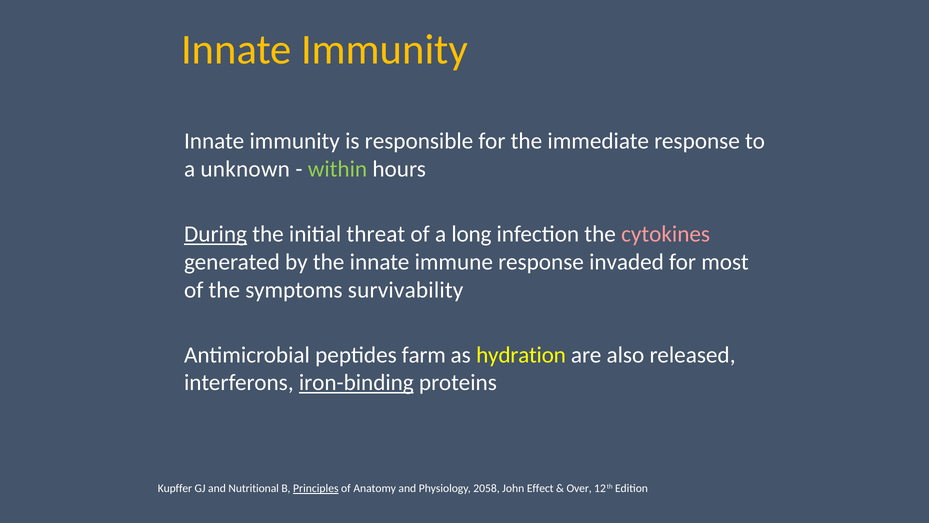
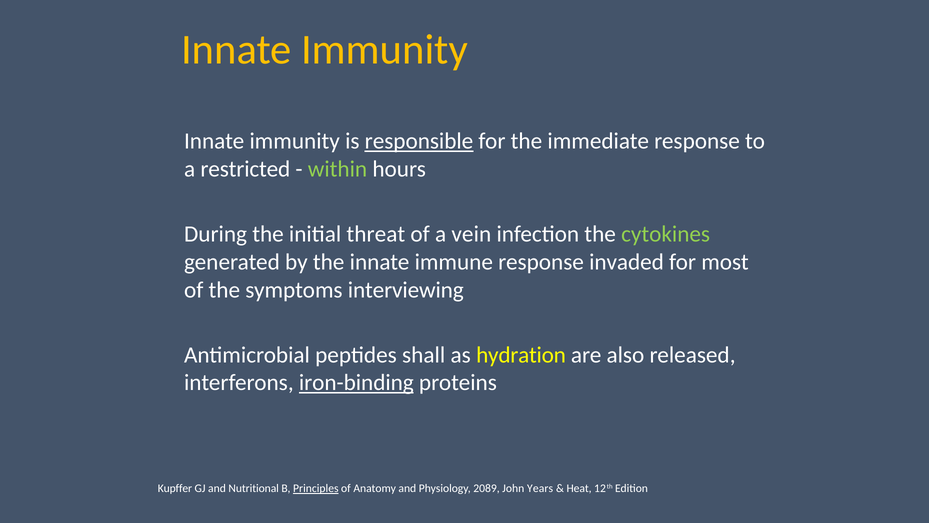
responsible underline: none -> present (419, 141)
unknown: unknown -> restricted (245, 169)
During underline: present -> none (216, 234)
long: long -> vein (471, 234)
cytokines colour: pink -> light green (666, 234)
survivability: survivability -> interviewing (406, 290)
farm: farm -> shall (424, 355)
2058: 2058 -> 2089 (486, 488)
Effect: Effect -> Years (540, 488)
Over: Over -> Heat (579, 488)
